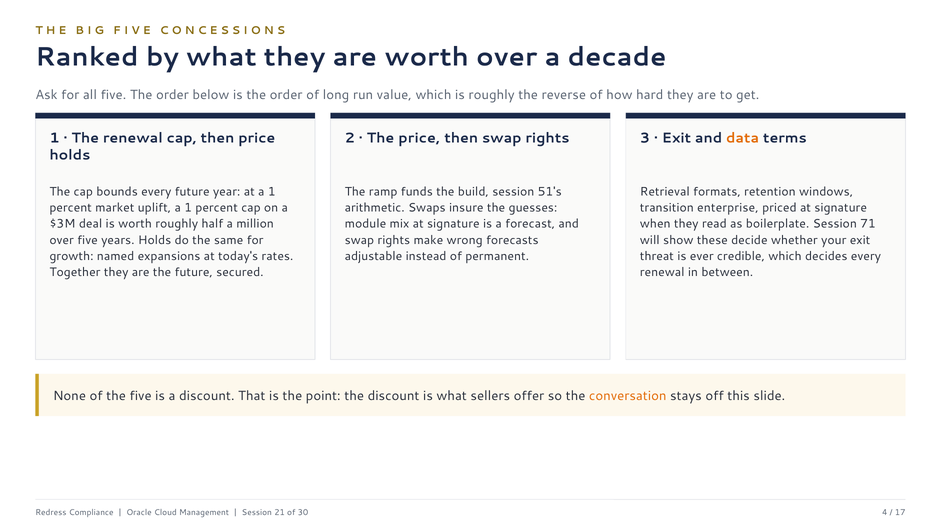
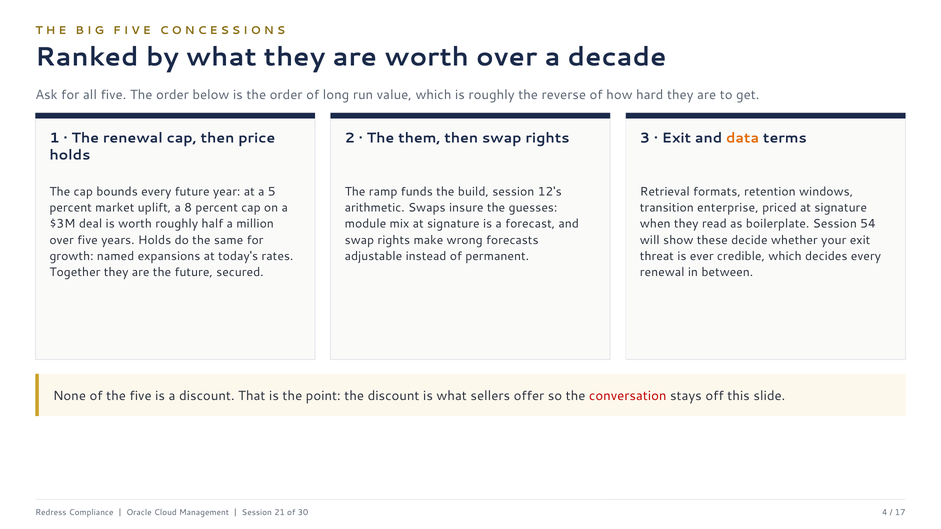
The price: price -> them (419, 138)
at a 1: 1 -> 5 (272, 192)
51's: 51's -> 12's (550, 192)
uplift a 1: 1 -> 8 (188, 208)
71: 71 -> 54 (868, 224)
conversation colour: orange -> red (628, 396)
